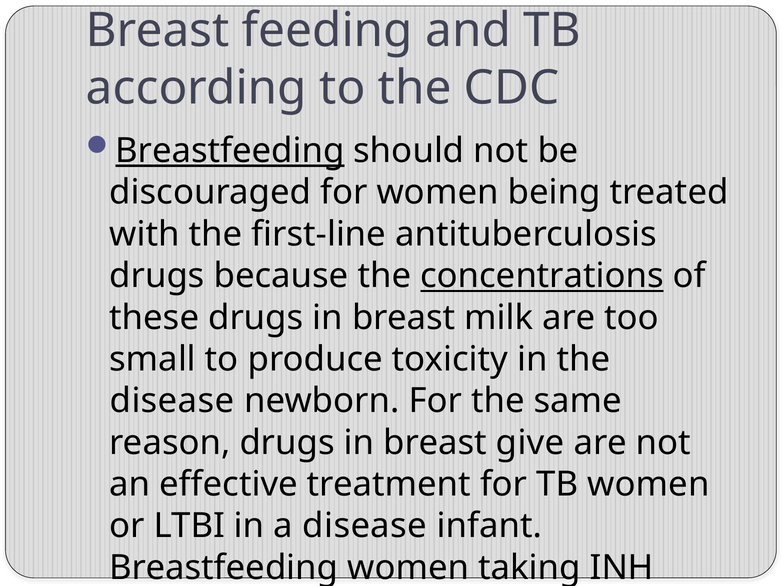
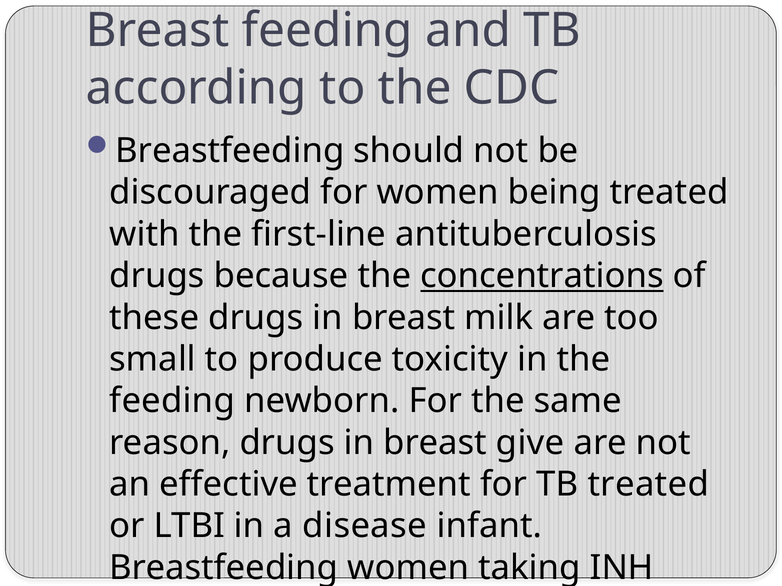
Breastfeeding underline: present -> none (230, 151)
disease: disease -> feeding (172, 401)
TB women: women -> treated (648, 485)
